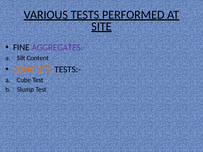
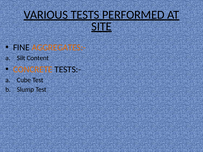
AGGREGATES:- colour: purple -> orange (59, 47)
